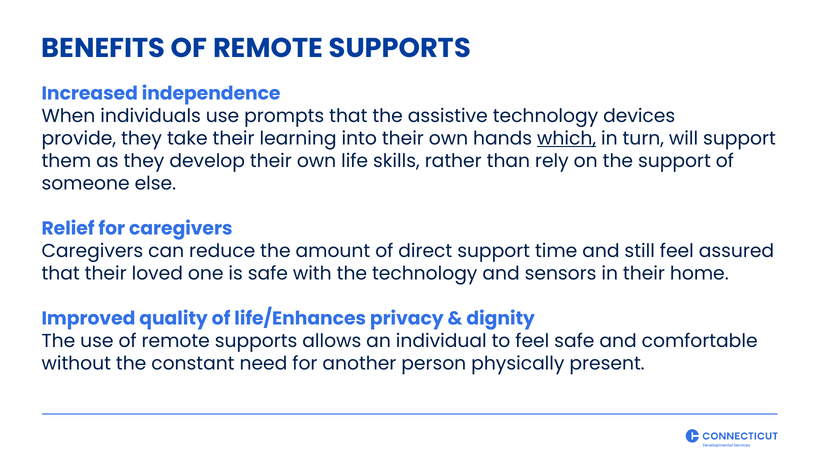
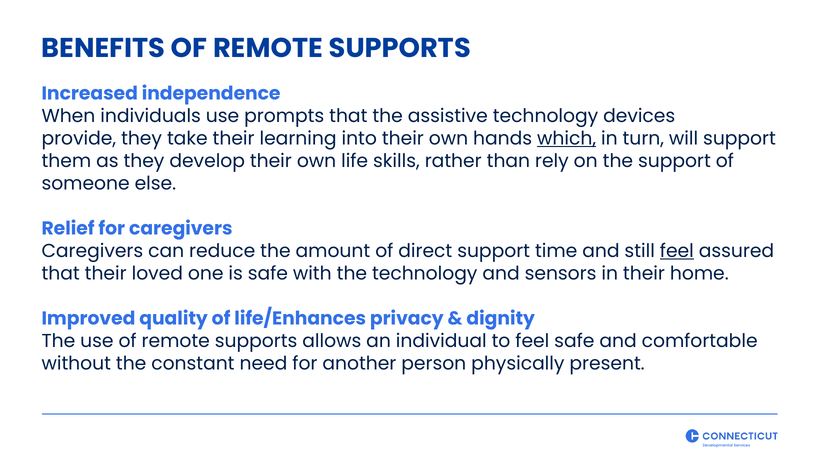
feel underline: none -> present (677, 251)
